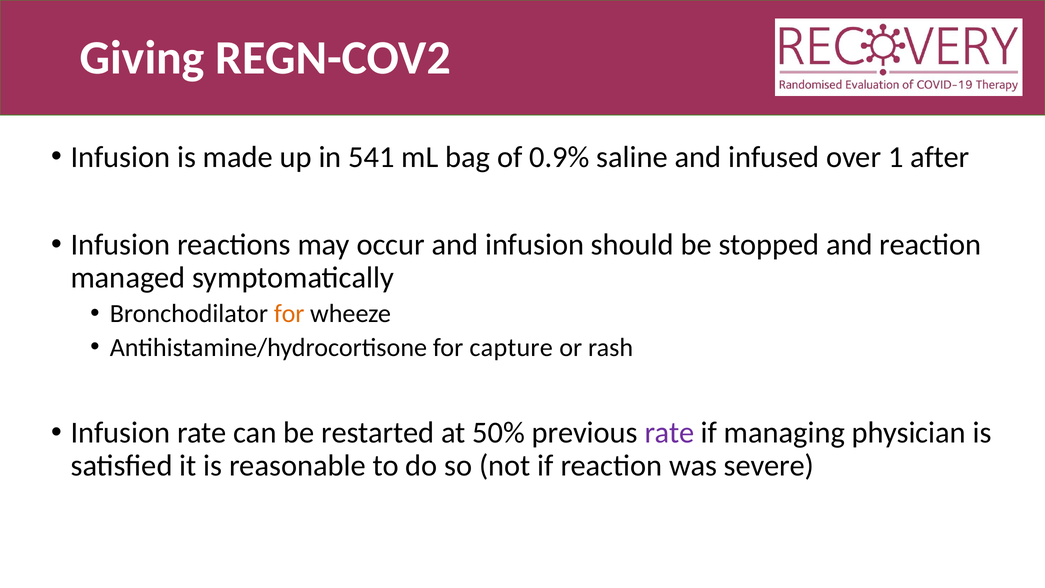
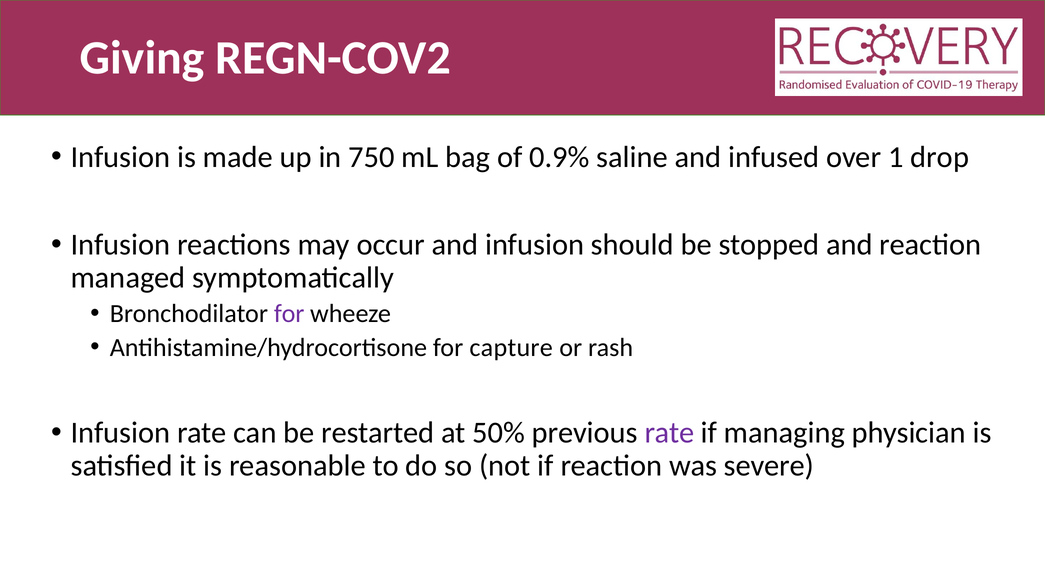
541: 541 -> 750 (371, 157)
after: after -> drop (940, 157)
for colour: orange -> purple (289, 314)
